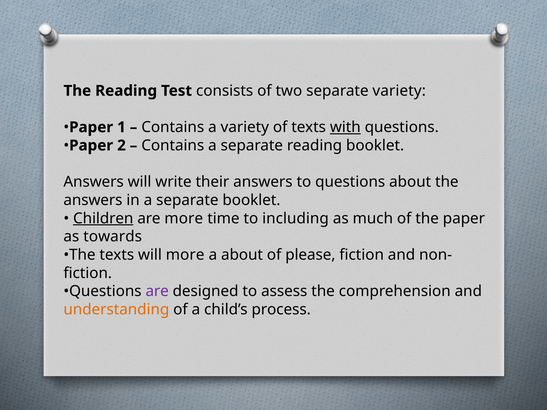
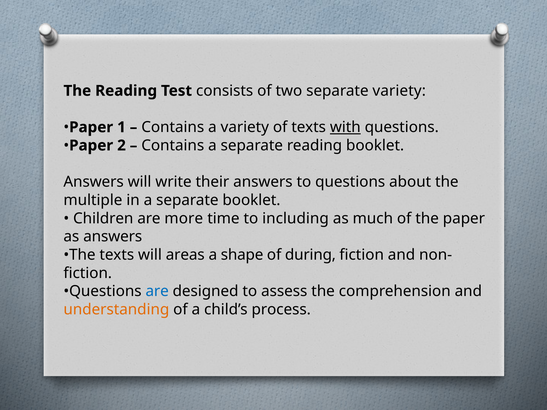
answers: answers -> multiple (93, 200)
Children underline: present -> none (103, 218)
as towards: towards -> answers (113, 237)
will more: more -> areas (185, 255)
a about: about -> shape (242, 255)
please: please -> during (310, 255)
are colour: purple -> blue (157, 291)
